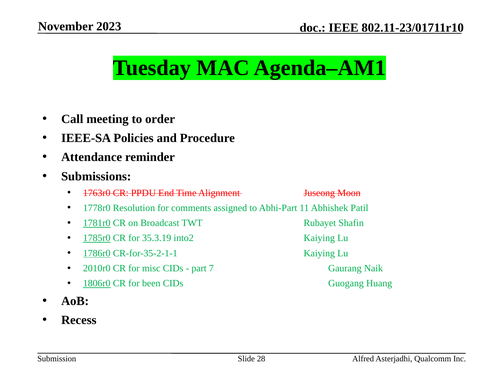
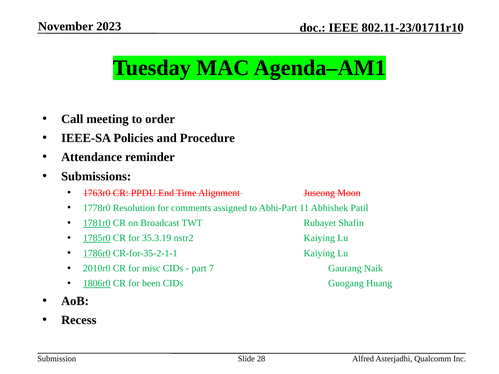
into2: into2 -> nstr2 (184, 238)
